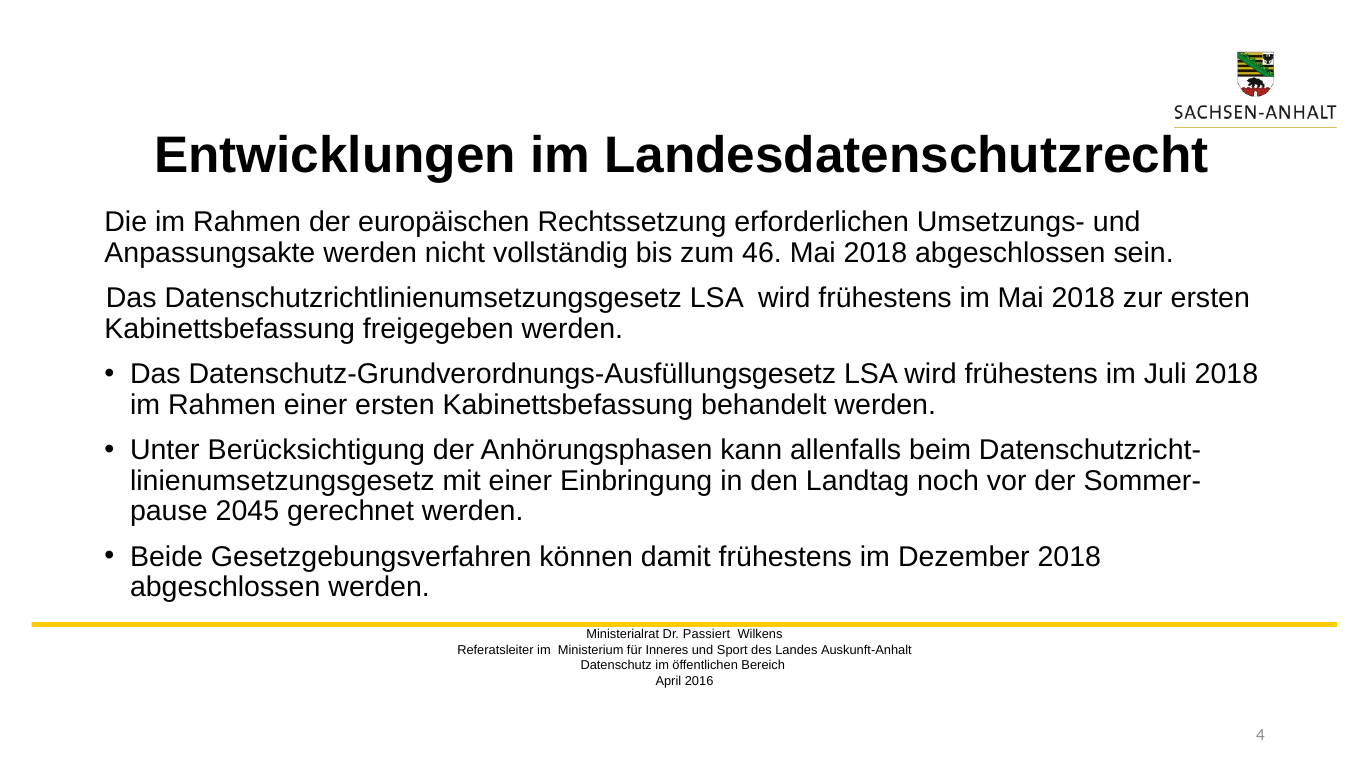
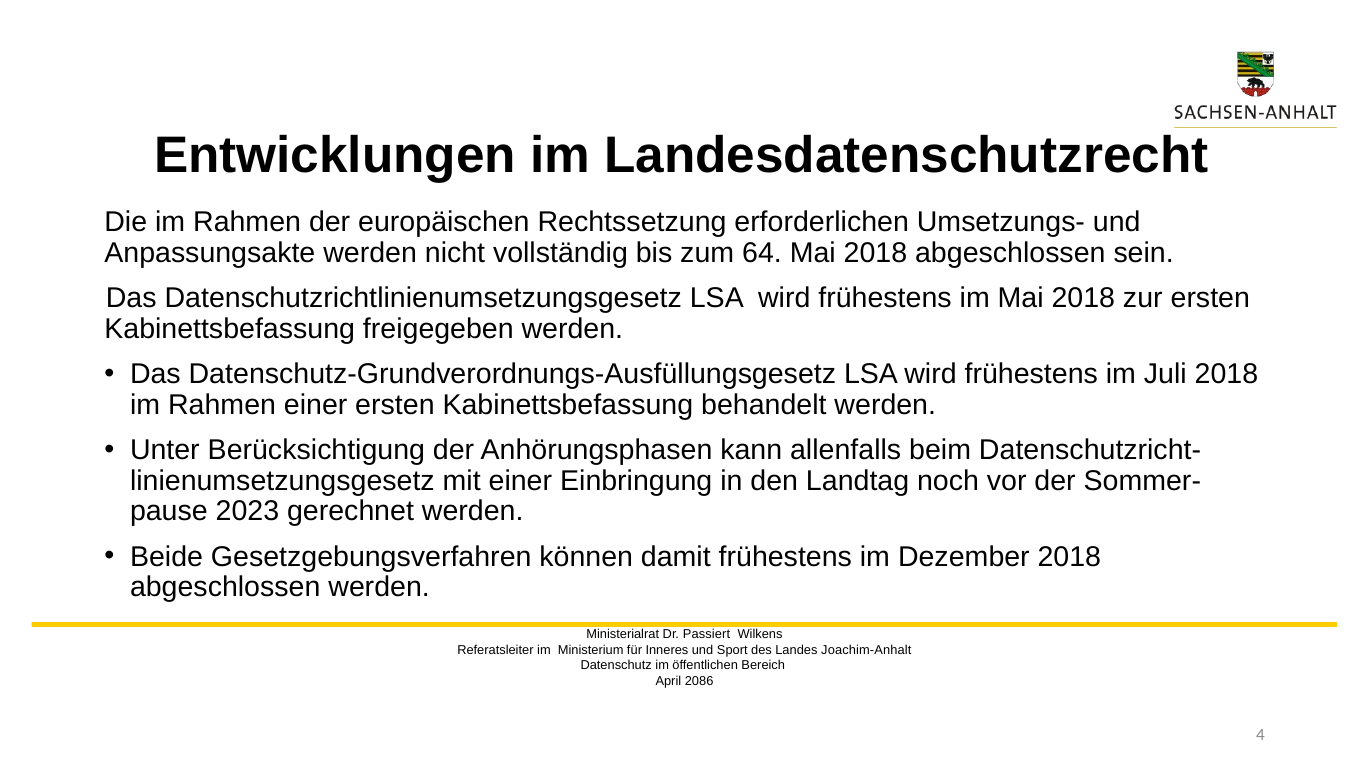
46: 46 -> 64 (762, 253)
2045: 2045 -> 2023 (247, 512)
Auskunft-Anhalt: Auskunft-Anhalt -> Joachim-Anhalt (866, 650)
2016: 2016 -> 2086 (699, 681)
